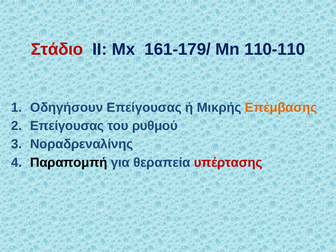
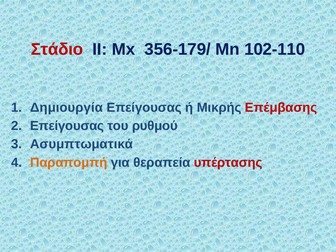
161-179/: 161-179/ -> 356-179/ (178, 49)
110-110: 110-110 -> 102-110 (275, 49)
Οδηγήσουν: Οδηγήσουν -> Δημιουργία (67, 108)
Επέμβασης colour: orange -> red (281, 108)
Νοραδρεναλίνης: Νοραδρεναλίνης -> Ασυμπτωματικά (82, 144)
Παραπομπή colour: black -> orange (69, 162)
